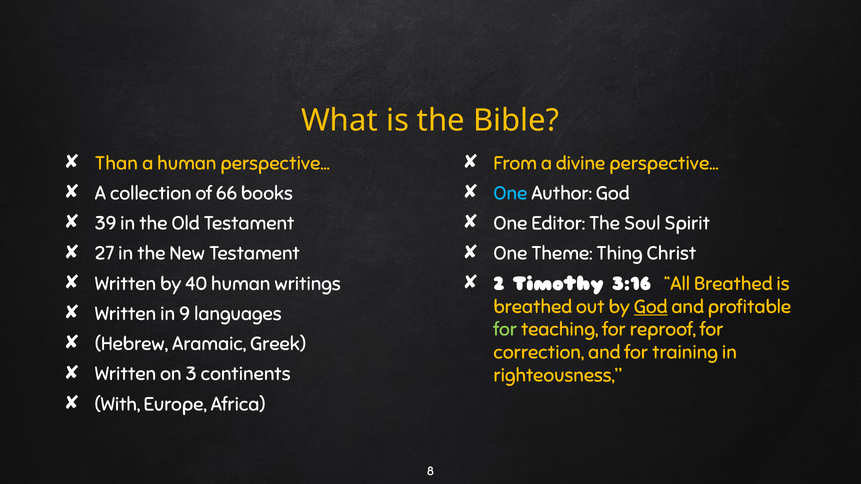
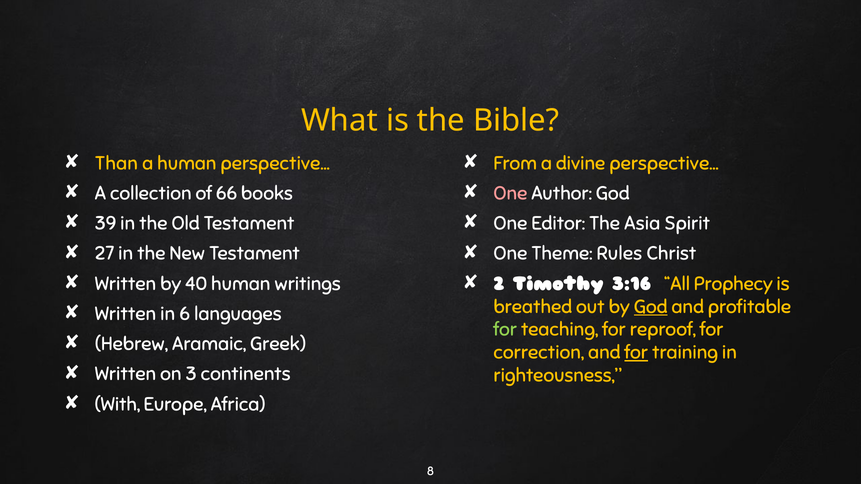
One colour: light blue -> pink (510, 194)
Soul: Soul -> Asia (642, 224)
Thing: Thing -> Rules (619, 254)
All Breathed: Breathed -> Prophecy (733, 284)
9: 9 -> 6 (185, 314)
for underline: none -> present (636, 353)
